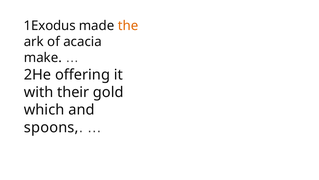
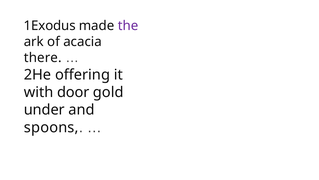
the colour: orange -> purple (128, 26)
make: make -> there (43, 58)
their: their -> door (73, 92)
which: which -> under (44, 110)
